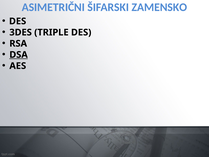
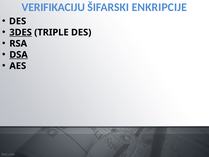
ASIMETRIČNI: ASIMETRIČNI -> VERIFIKACIJU (53, 7)
ZAMENSKO: ZAMENSKO -> ENKRIPCIJE (159, 7)
3DES underline: none -> present (21, 32)
